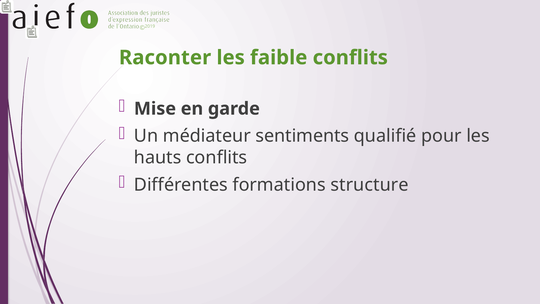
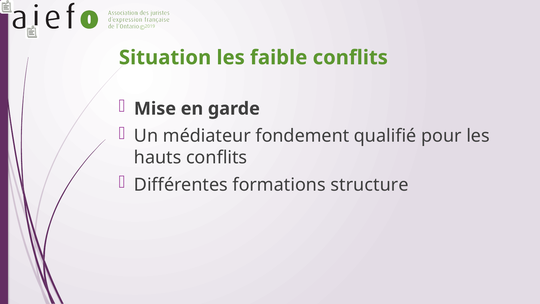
Raconter: Raconter -> Situation (165, 58)
sentiments: sentiments -> fondement (302, 136)
